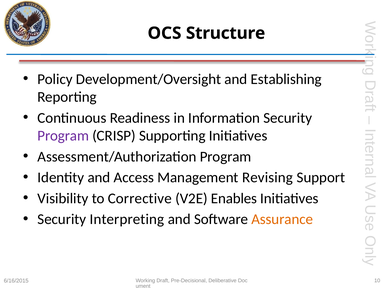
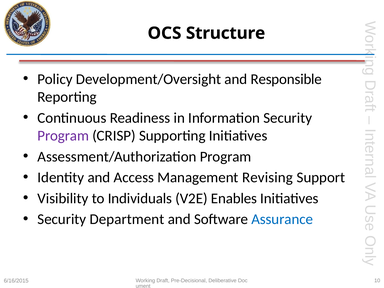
Establishing: Establishing -> Responsible (286, 79)
Corrective: Corrective -> Individuals (140, 198)
Interpreting: Interpreting -> Department (127, 219)
Assurance colour: orange -> blue (282, 219)
